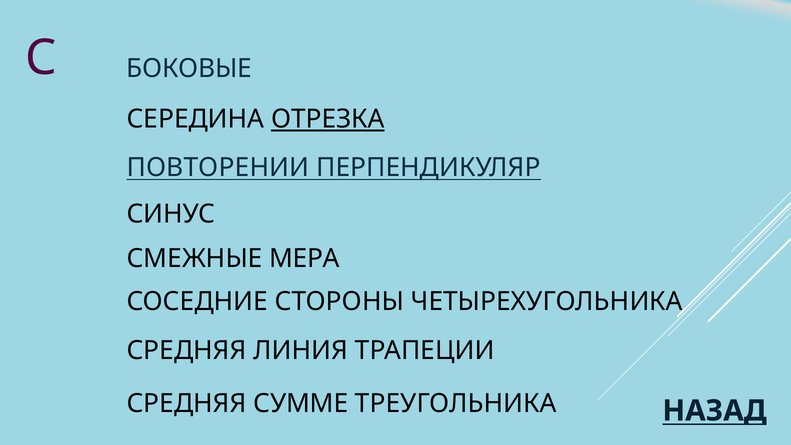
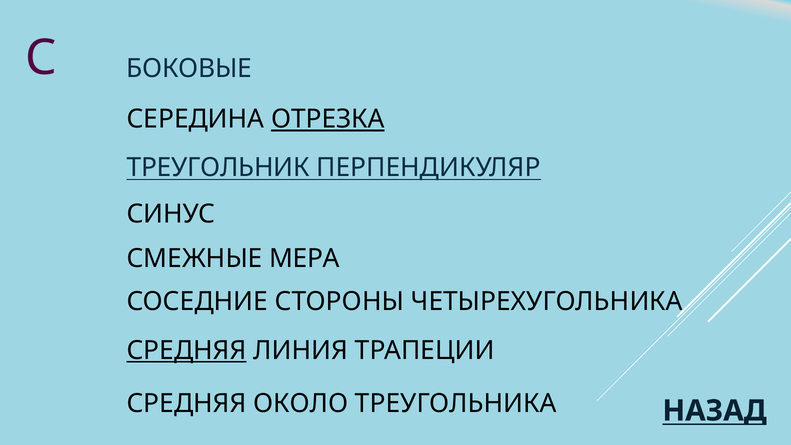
ПОВТОРЕНИИ: ПОВТОРЕНИИ -> ТРЕУГОЛЬНИК (218, 167)
СРЕДНЯЯ underline: none -> present (187, 350)
СУММЕ: СУММЕ -> ОКОЛО (301, 404)
